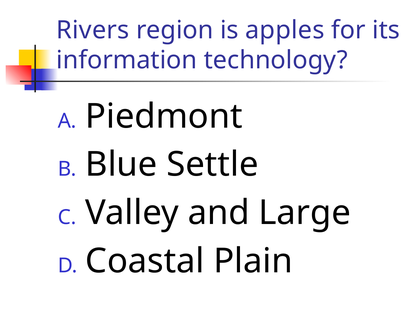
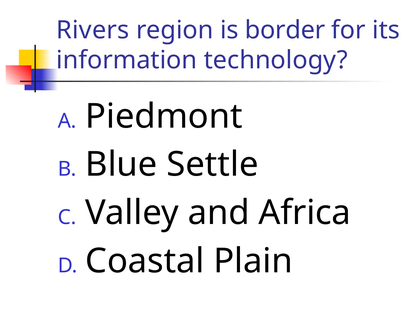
apples: apples -> border (285, 30)
Large: Large -> Africa (305, 213)
